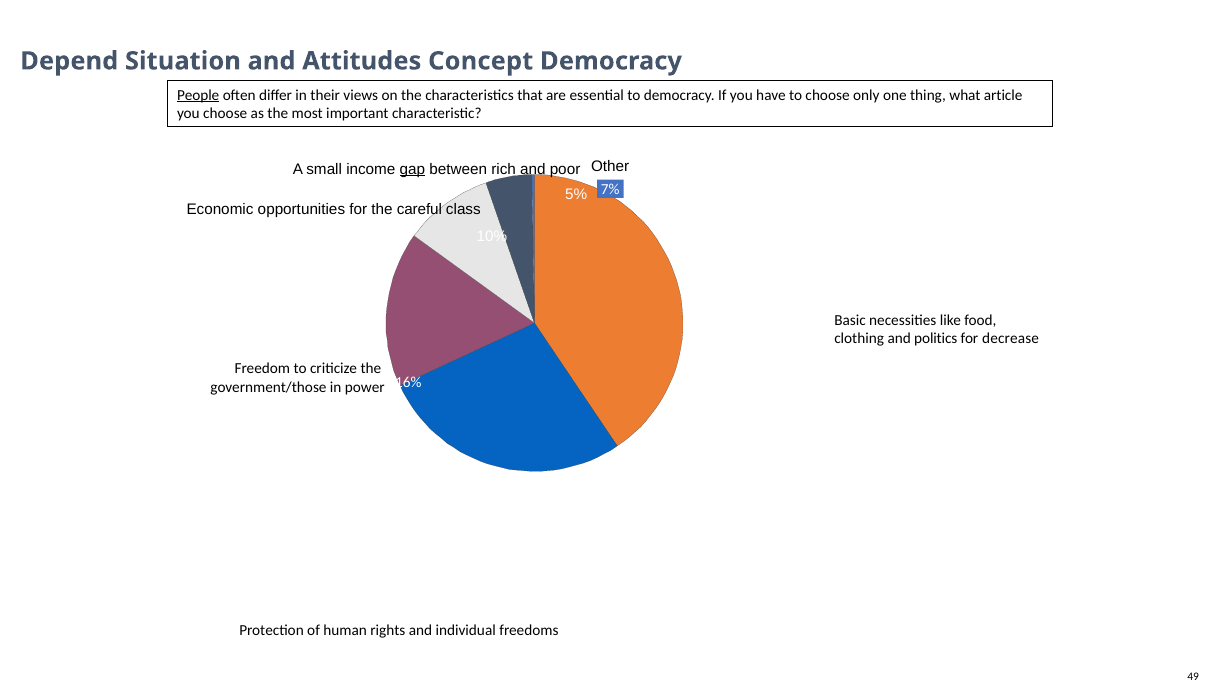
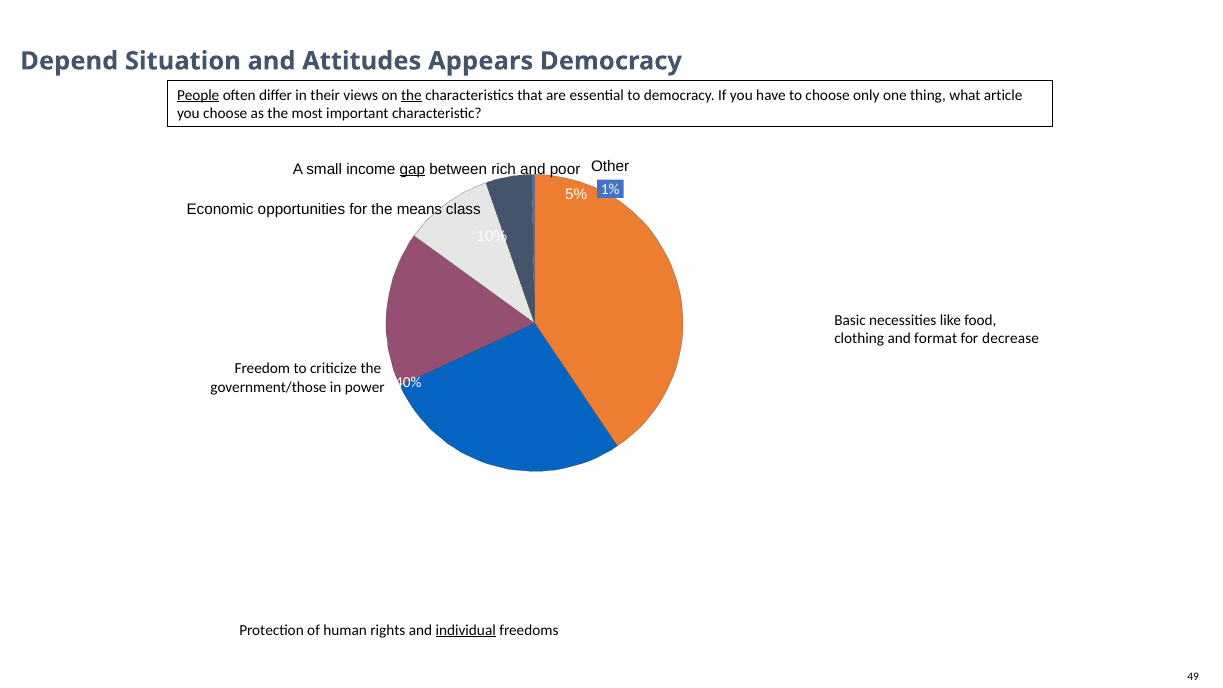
Concept: Concept -> Appears (481, 61)
the underline: none -> present (411, 95)
7%: 7% -> 1% (610, 190)
careful: careful -> means (419, 209)
politics: politics -> format (936, 339)
16%: 16% -> 40% (408, 382)
individual underline: none -> present (466, 630)
